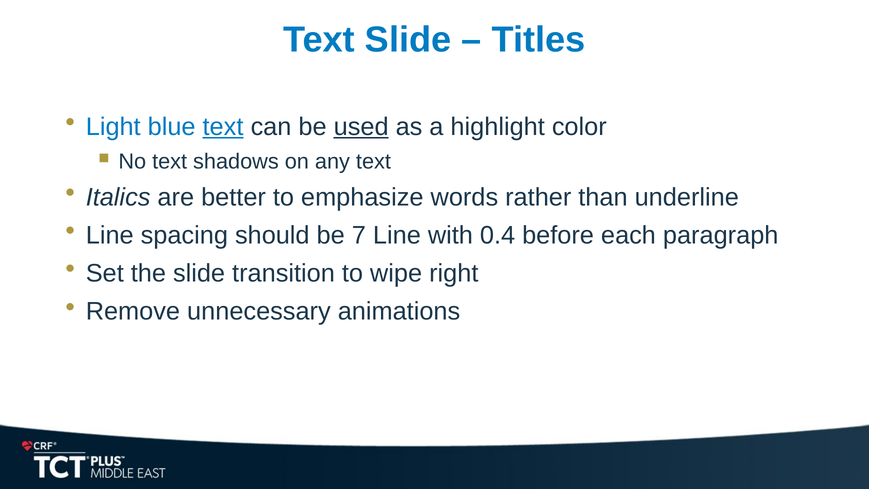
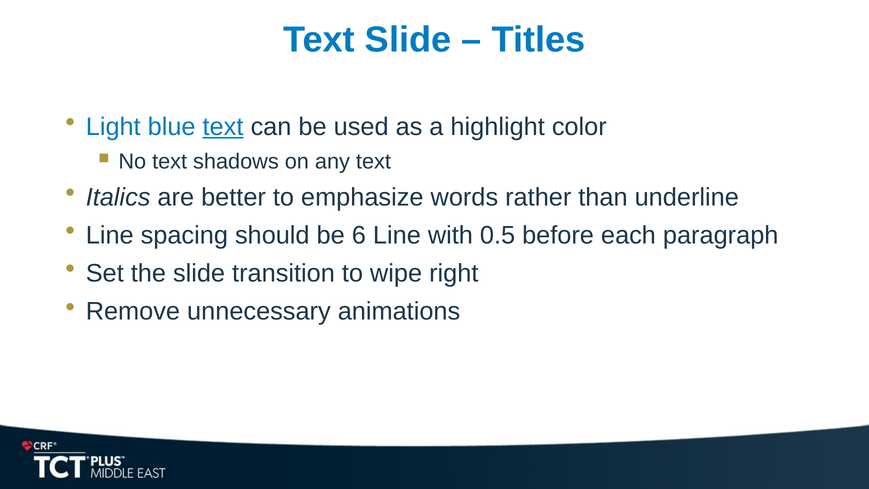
used underline: present -> none (361, 127)
7: 7 -> 6 (359, 235)
0.4: 0.4 -> 0.5 (498, 235)
